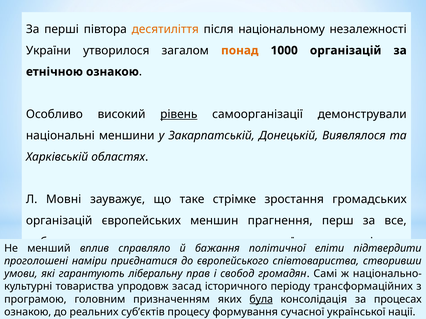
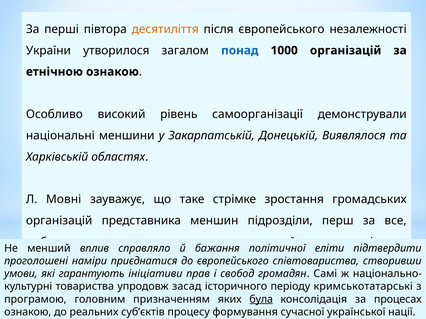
після національному: національному -> європейського (282, 29)
понад colour: orange -> blue (240, 51)
рівень underline: present -> none (179, 114)
європейських: європейських -> представника (141, 221)
прагнення: прагнення -> підрозділи (280, 221)
ліберальну: ліберальну -> ініціативи (155, 274)
трансформаційних: трансформаційних -> кримськотатарські (363, 287)
